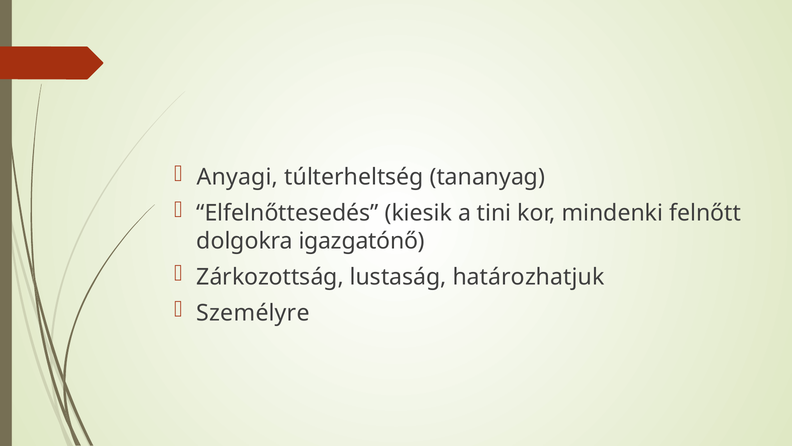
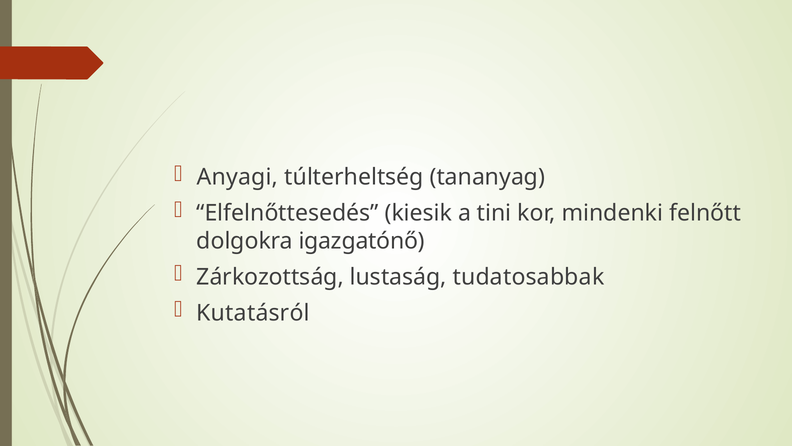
határozhatjuk: határozhatjuk -> tudatosabbak (528, 277)
Személyre: Személyre -> Kutatásról (253, 313)
